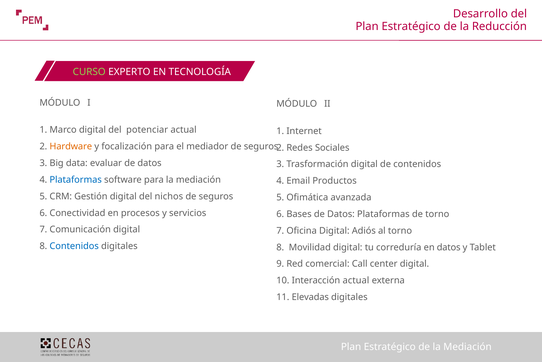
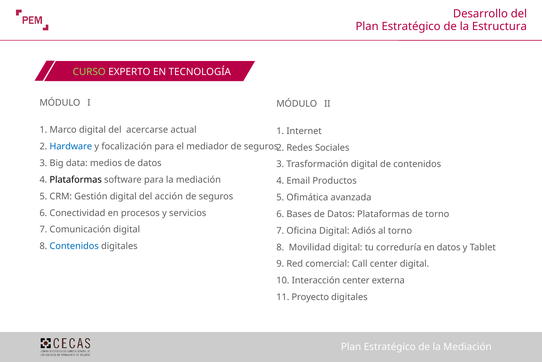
Reducción: Reducción -> Estructura (499, 26)
potenciar: potenciar -> acercarse (147, 130)
Hardware colour: orange -> blue (71, 146)
evaluar: evaluar -> medios (106, 163)
Plataformas colour: blue -> black (76, 179)
nichos: nichos -> acción (169, 196)
Interacción actual: actual -> center (356, 280)
Elevadas: Elevadas -> Proyecto (310, 297)
